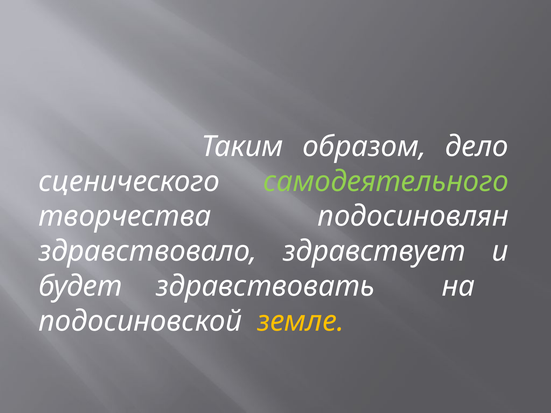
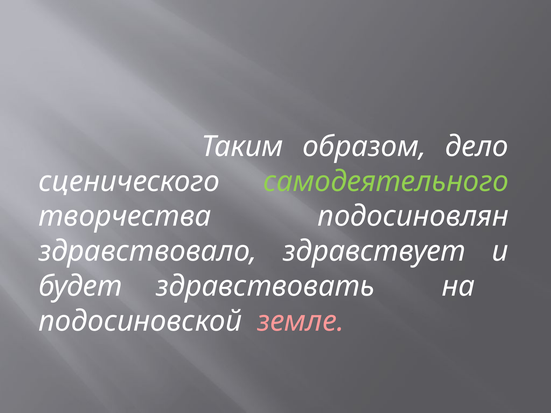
земле colour: yellow -> pink (301, 321)
